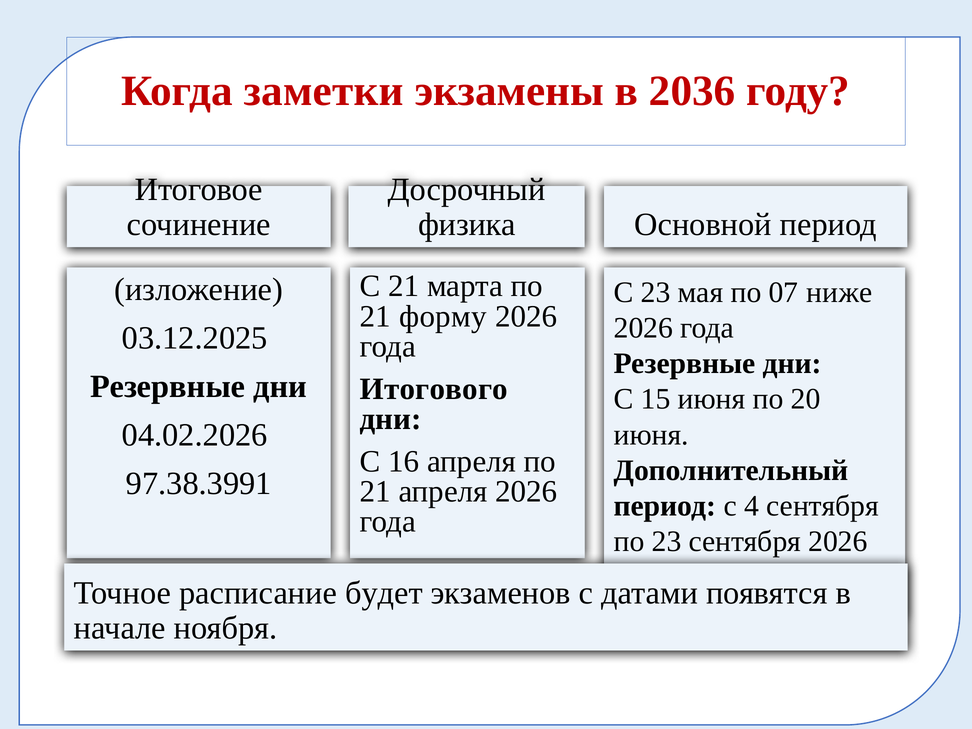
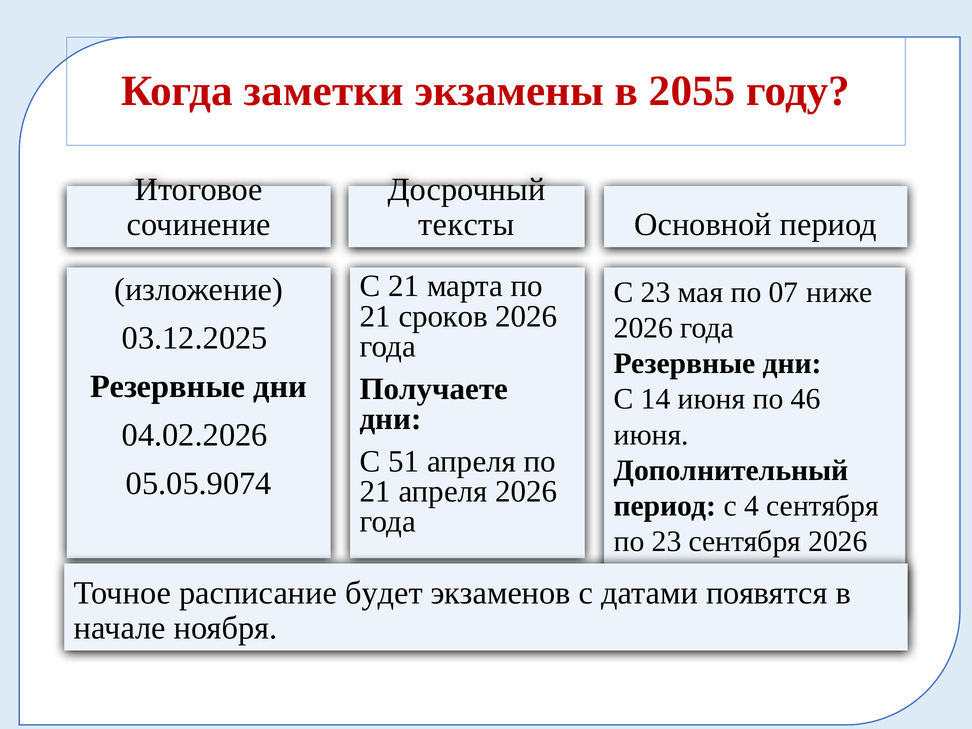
2036: 2036 -> 2055 (692, 91)
физика: физика -> тексты (467, 225)
форму: форму -> сроков (443, 316)
Итогового: Итогового -> Получаете (434, 389)
15: 15 -> 14 (656, 399)
20: 20 -> 46 (806, 399)
16: 16 -> 51 (404, 461)
97.38.3991: 97.38.3991 -> 05.05.9074 (199, 484)
